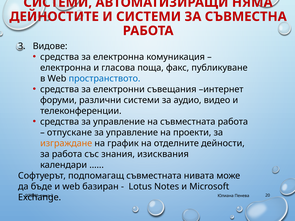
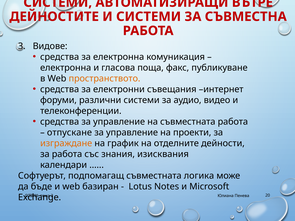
НЯМА: НЯМА -> ВЪТРЕ (252, 2)
пространството colour: blue -> orange (105, 79)
нивата: нивата -> логика (199, 176)
